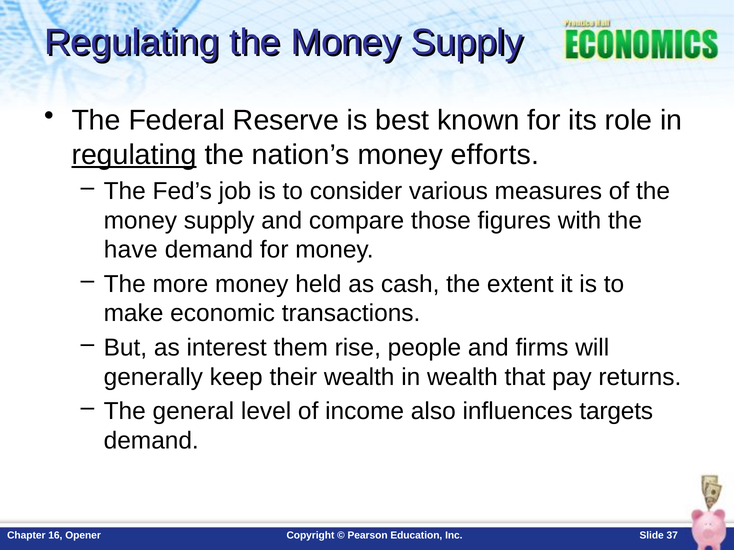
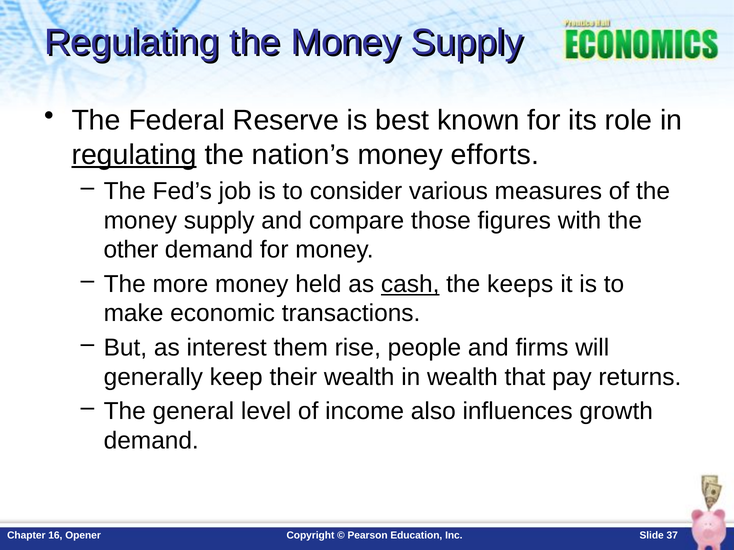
have: have -> other (131, 250)
cash underline: none -> present (410, 284)
extent: extent -> keeps (520, 284)
targets: targets -> growth (616, 412)
